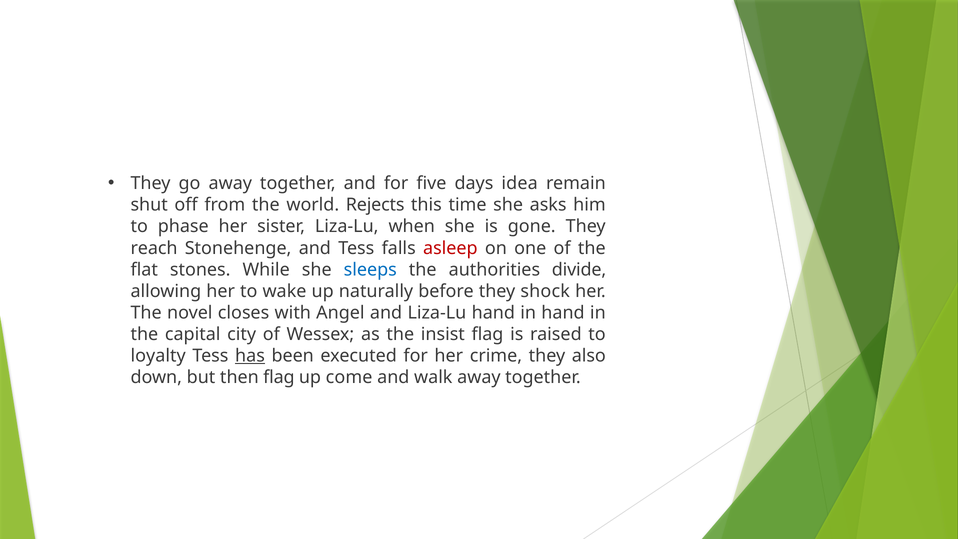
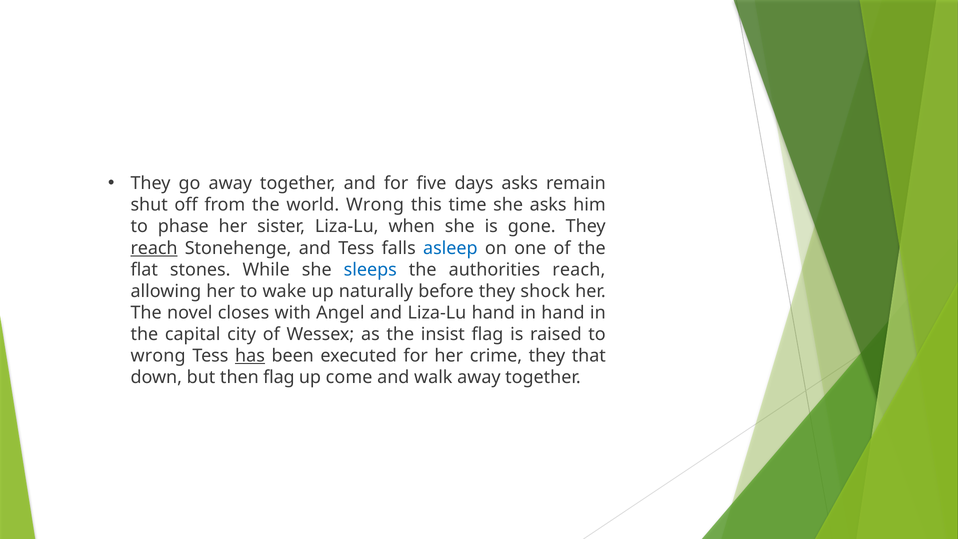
days idea: idea -> asks (520, 183)
world Rejects: Rejects -> Wrong (375, 205)
reach underline: none -> present (154, 248)
asleep colour: red -> blue (450, 248)
authorities divide: divide -> reach (579, 270)
loyalty: loyalty -> wrong (158, 356)
also: also -> that (589, 356)
